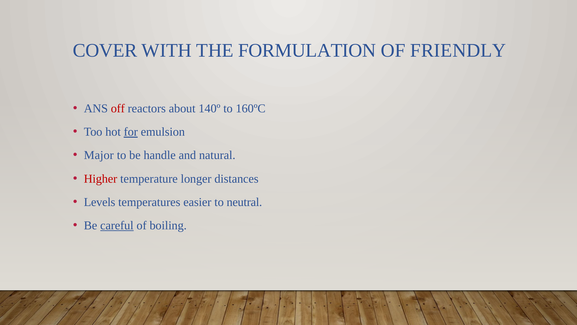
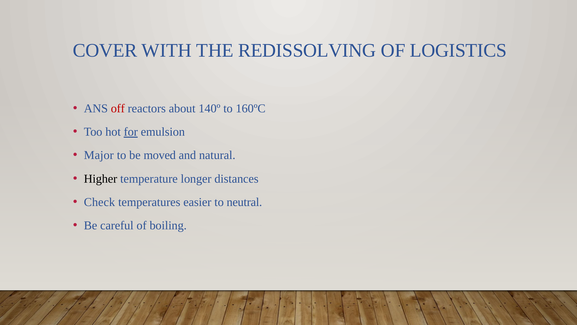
FORMULATION: FORMULATION -> REDISSOLVING (307, 51)
FRIENDLY: FRIENDLY -> LOGISTICS (458, 51)
handle: handle -> moved (160, 155)
Higher colour: red -> black (101, 178)
Levels: Levels -> Check (99, 202)
careful underline: present -> none (117, 225)
